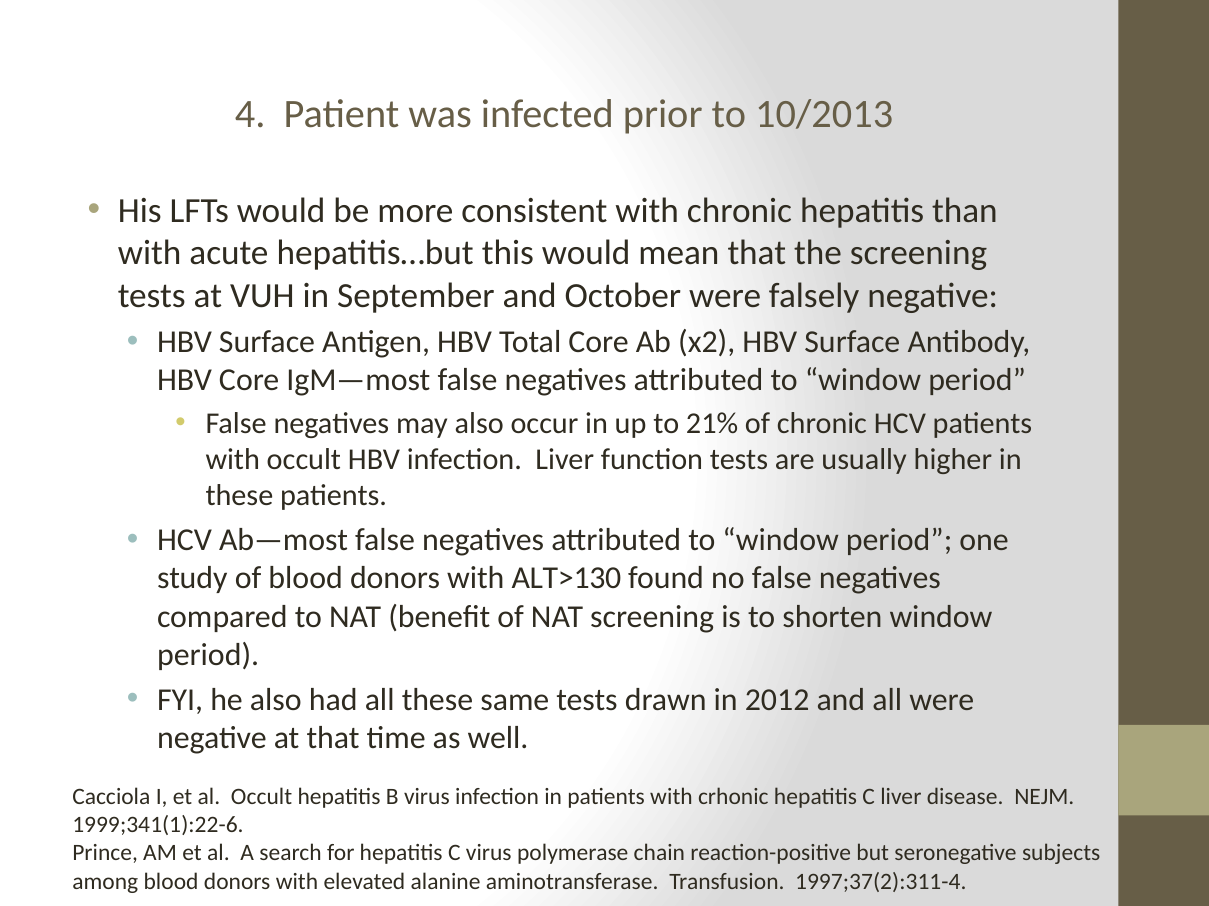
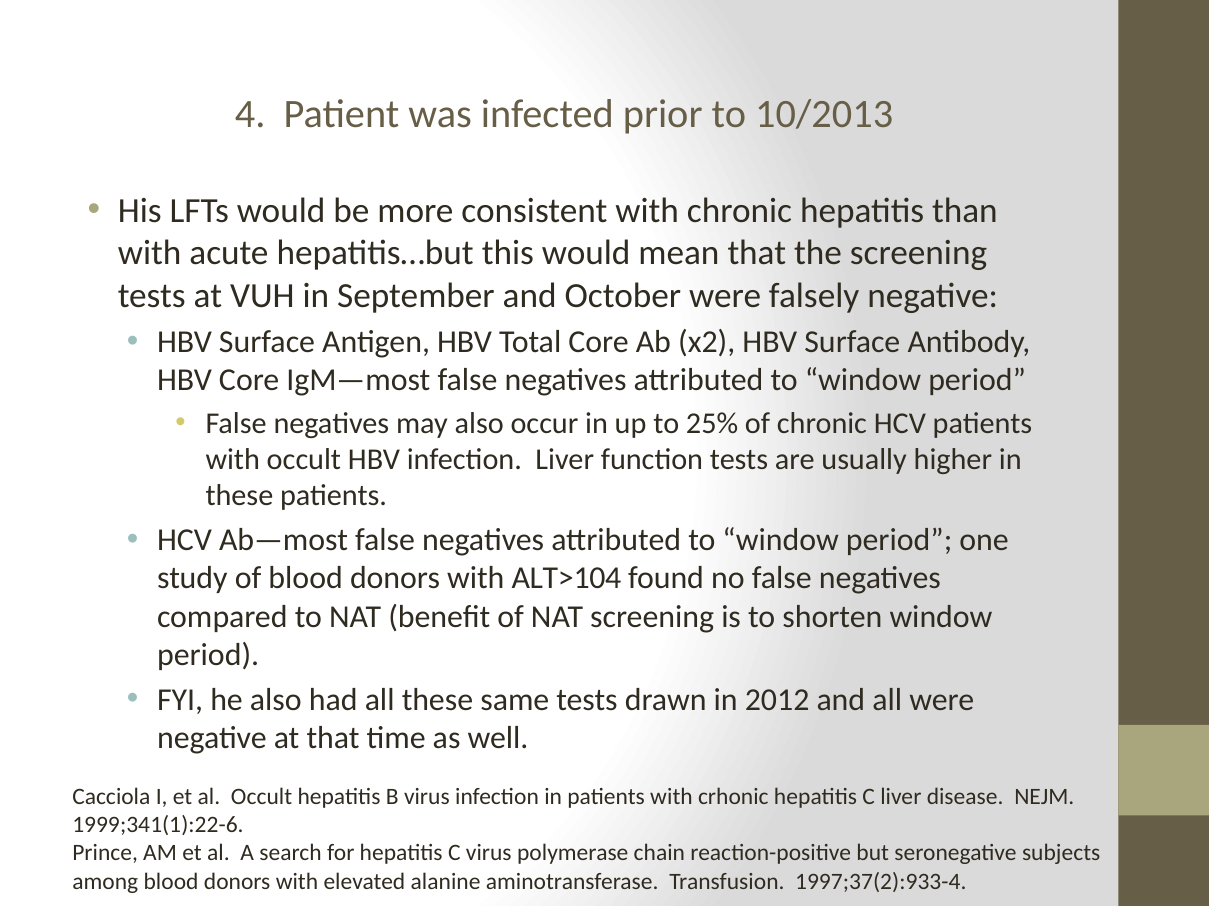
21%: 21% -> 25% (712, 424)
ALT>130: ALT>130 -> ALT>104 (566, 579)
1997;37(2):311-4: 1997;37(2):311-4 -> 1997;37(2):933-4 (881, 882)
